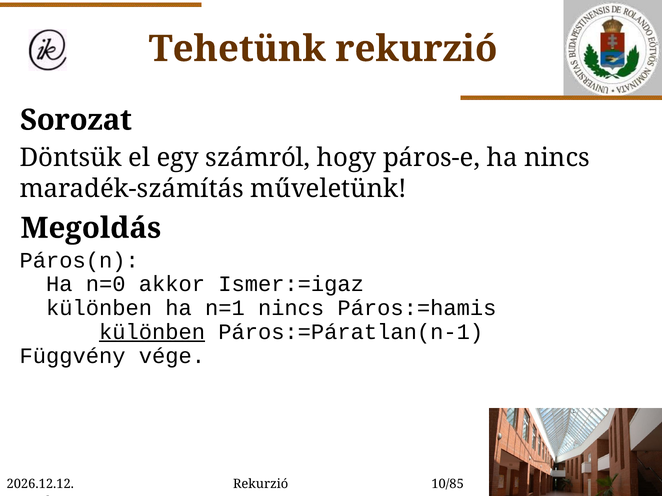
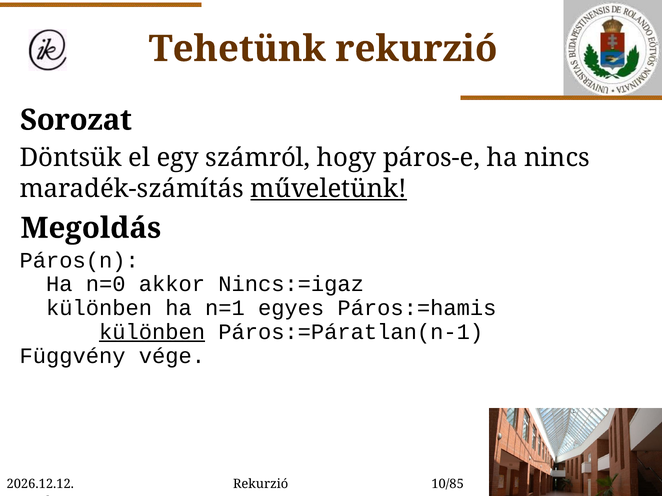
műveletünk underline: none -> present (329, 189)
Ismer:=igaz: Ismer:=igaz -> Nincs:=igaz (291, 284)
n=1 nincs: nincs -> egyes (291, 308)
